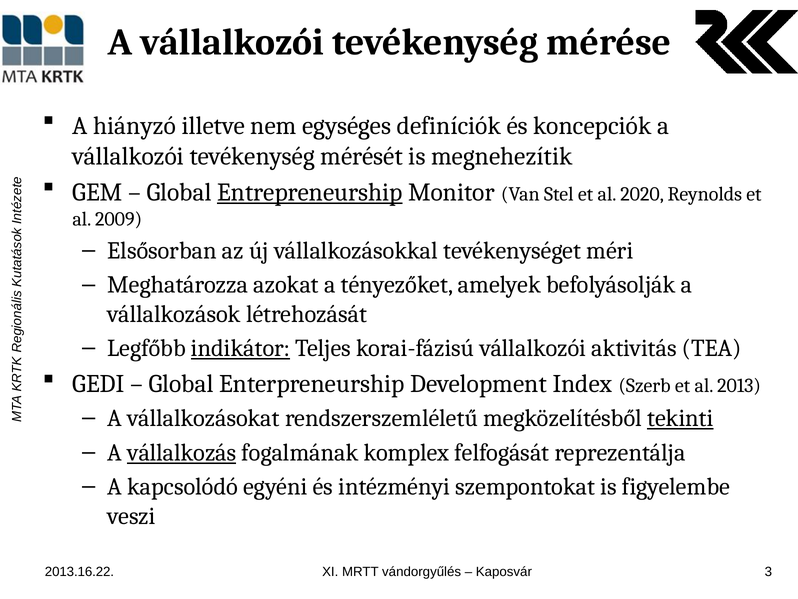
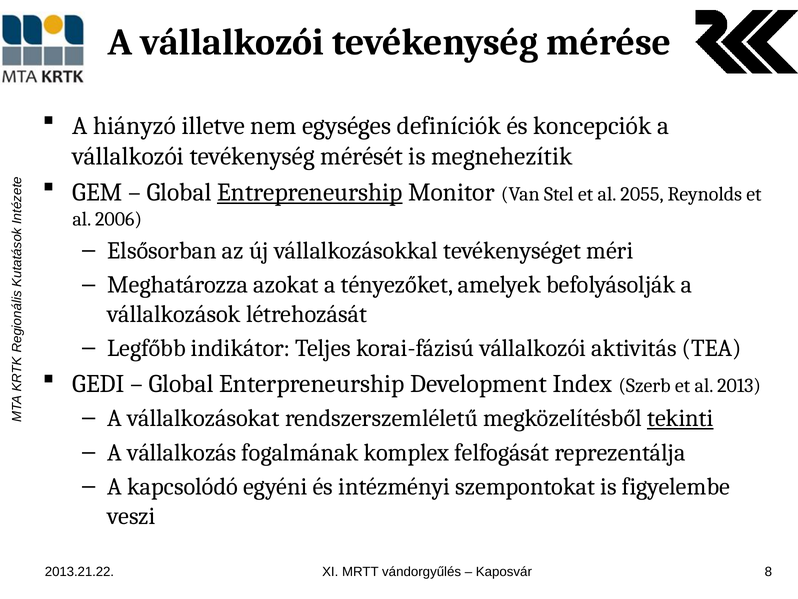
2020: 2020 -> 2055 (642, 194)
2009: 2009 -> 2006 (119, 219)
indikátor underline: present -> none (241, 348)
vállalkozás underline: present -> none (182, 452)
2013.16.22: 2013.16.22 -> 2013.21.22 (79, 572)
3: 3 -> 8 (768, 572)
